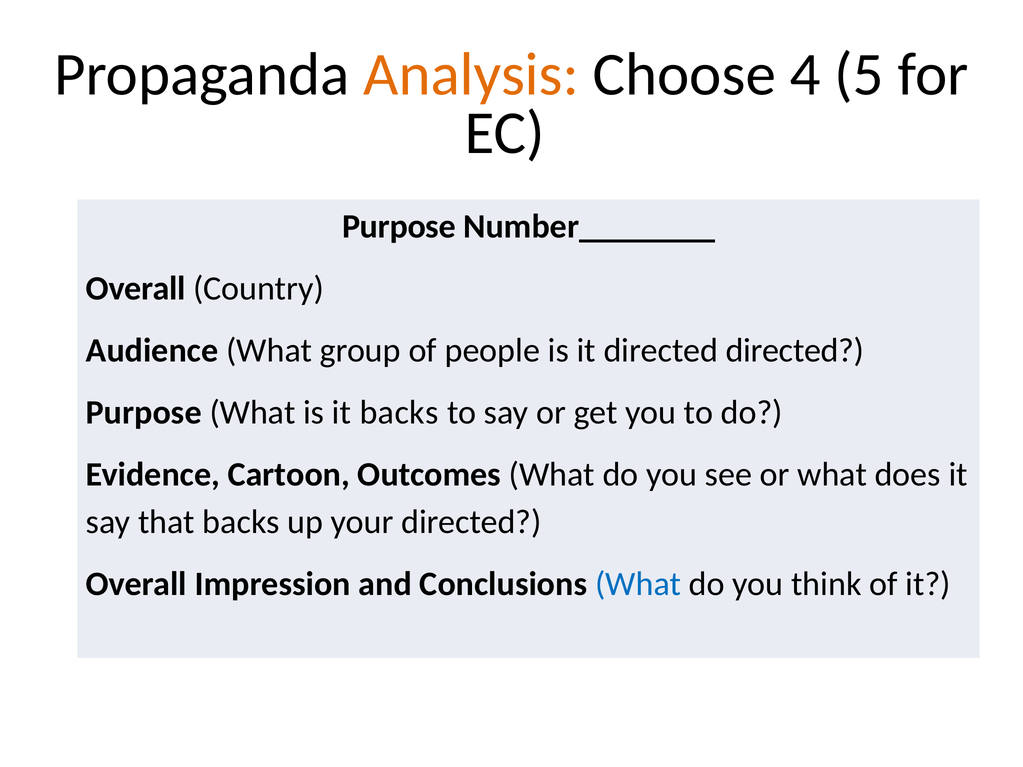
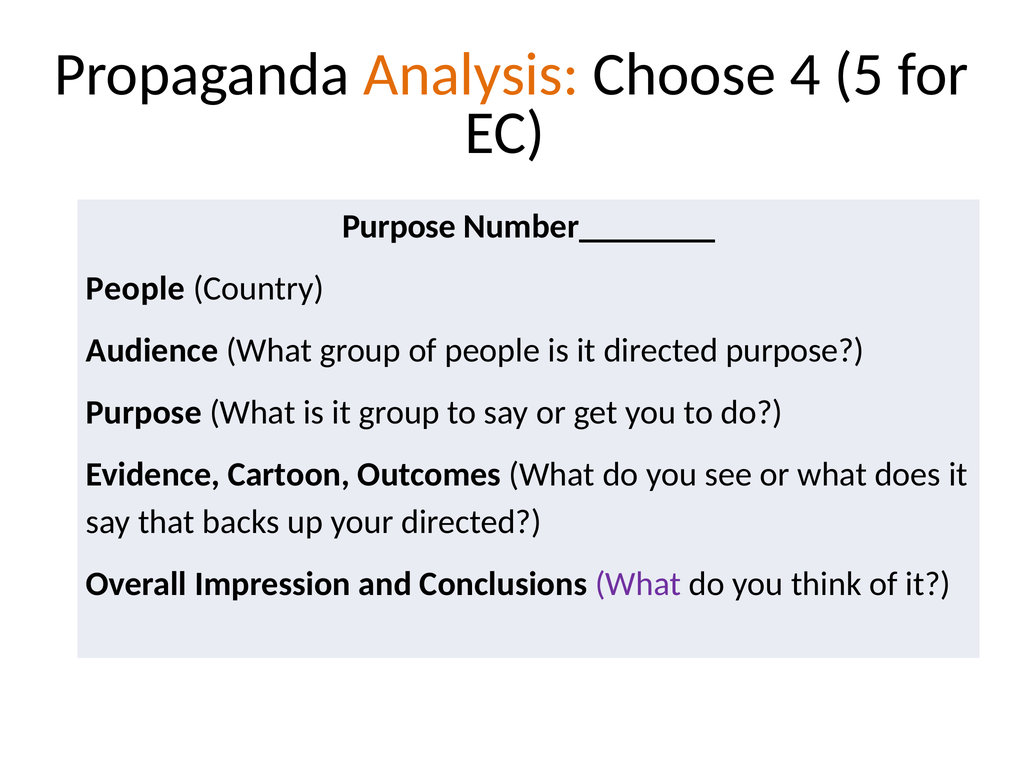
Overall: Overall -> People (135, 288)
directed directed: directed -> purpose (795, 350)
it backs: backs -> group (399, 412)
What colour: blue -> purple (638, 584)
